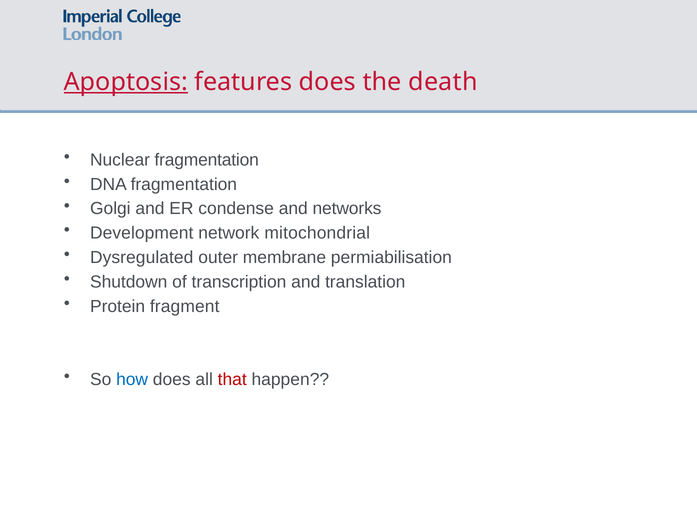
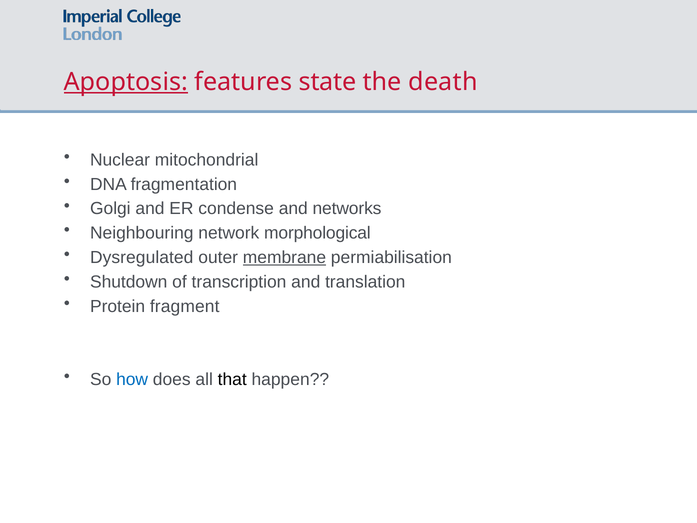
features does: does -> state (328, 82)
Nuclear fragmentation: fragmentation -> mitochondrial (207, 160)
Development: Development -> Neighbouring (142, 233)
mitochondrial: mitochondrial -> morphological (317, 233)
membrane underline: none -> present (284, 257)
that colour: red -> black (232, 379)
